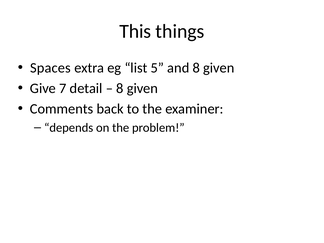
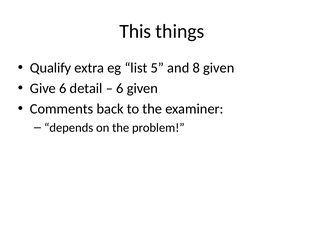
Spaces: Spaces -> Qualify (51, 68)
Give 7: 7 -> 6 (63, 88)
8: 8 -> 6 (120, 88)
